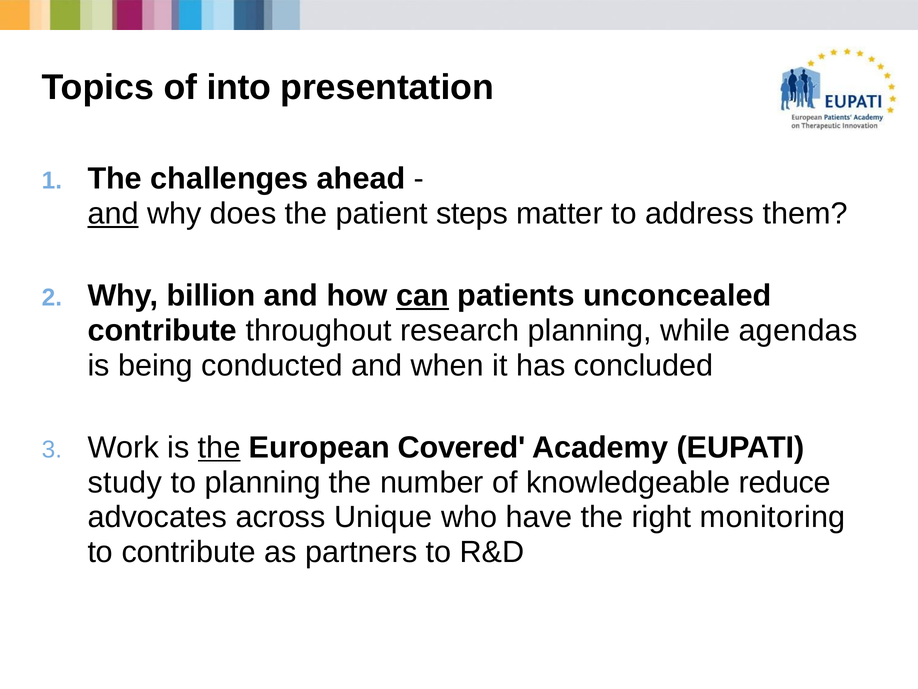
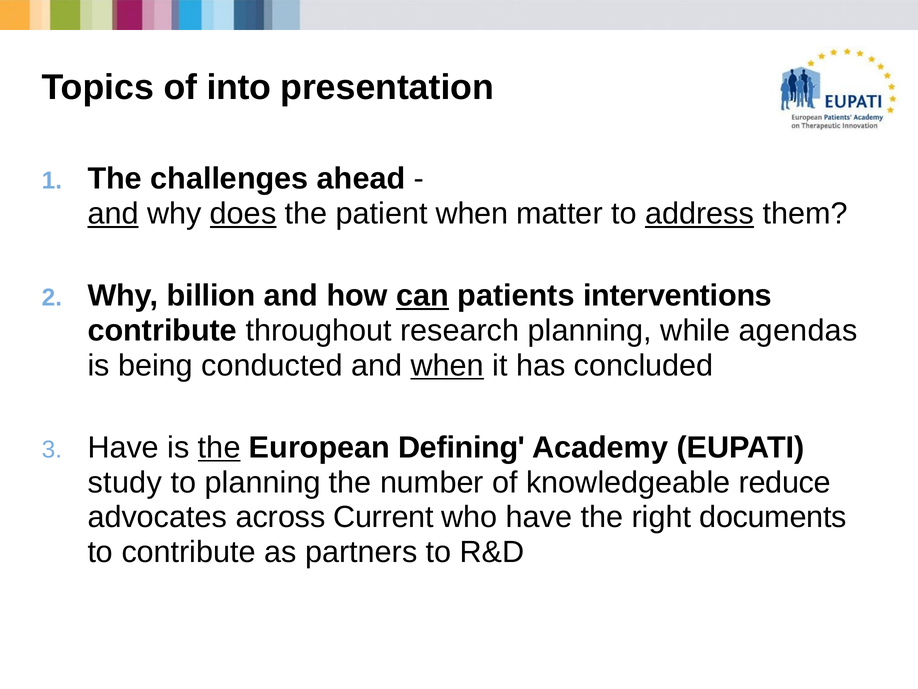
does underline: none -> present (243, 214)
patient steps: steps -> when (472, 214)
address underline: none -> present (700, 214)
unconcealed: unconcealed -> interventions (678, 296)
when underline: none -> present (447, 365)
Work: Work -> Have (123, 447)
Covered: Covered -> Defining (462, 447)
Unique: Unique -> Current (384, 517)
monitoring: monitoring -> documents (773, 517)
